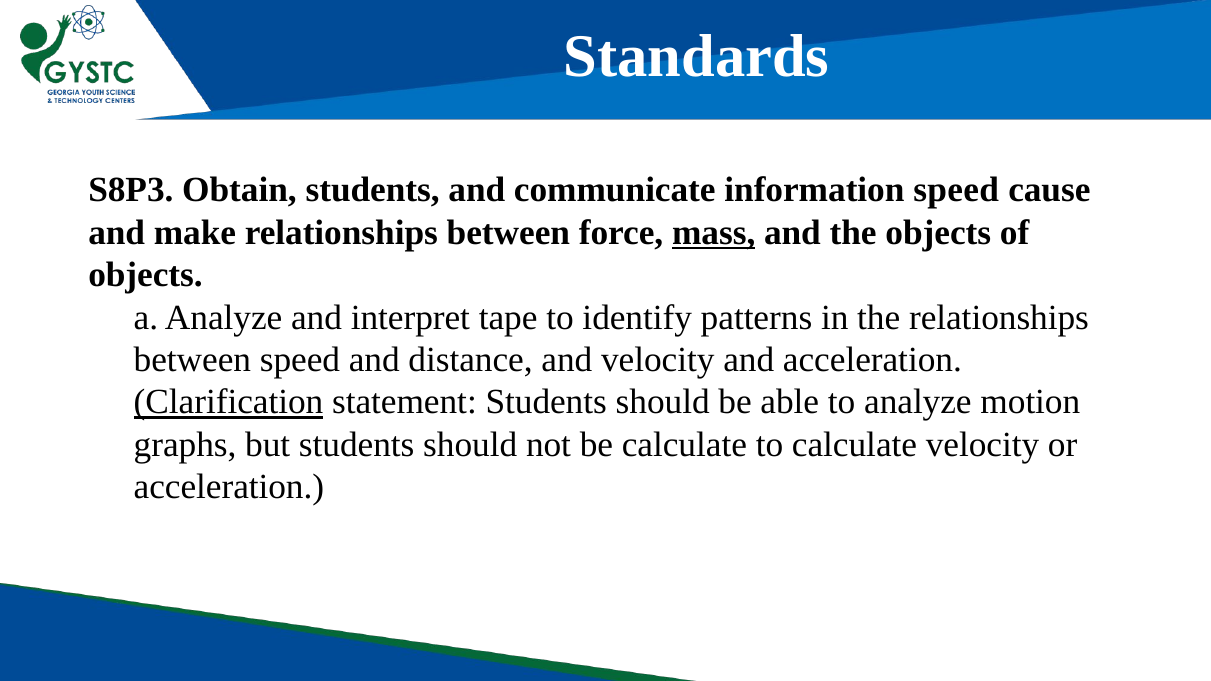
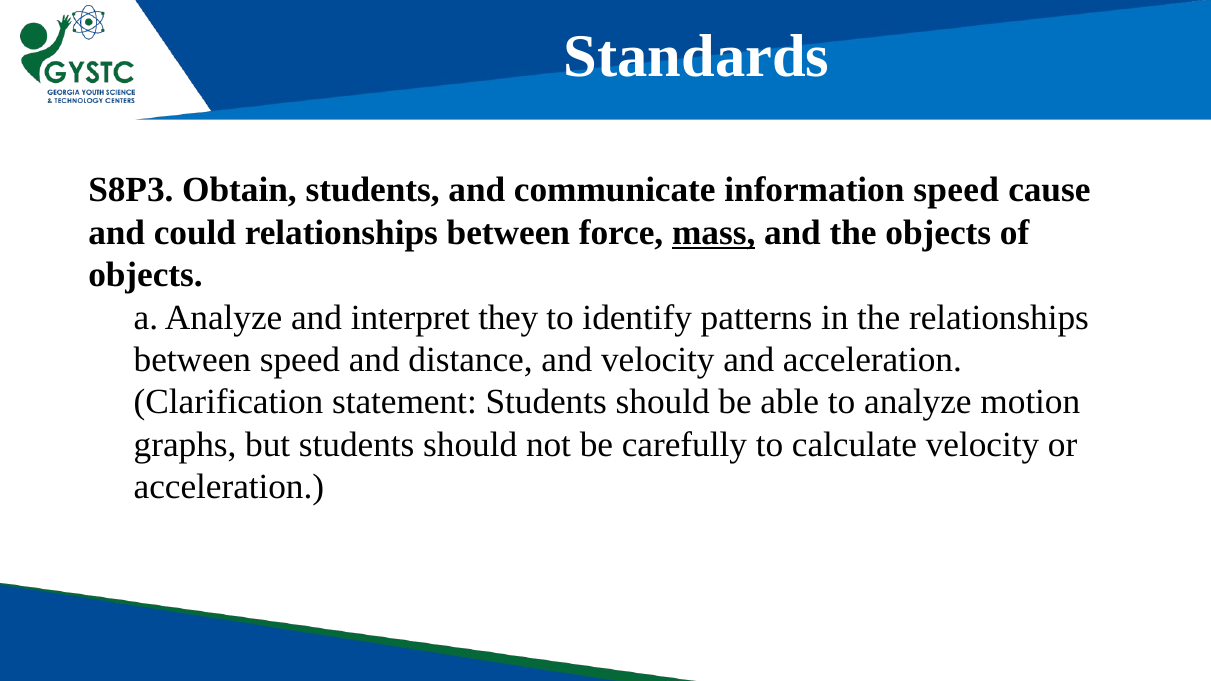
make: make -> could (195, 233)
tape: tape -> they (508, 318)
Clarification underline: present -> none (229, 402)
be calculate: calculate -> carefully (684, 445)
